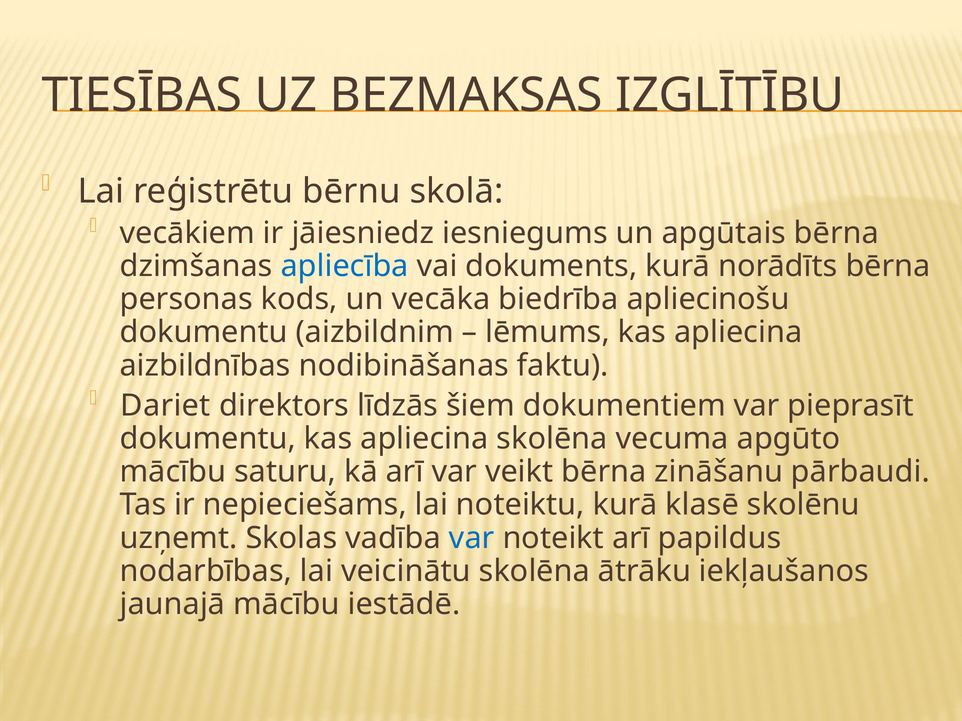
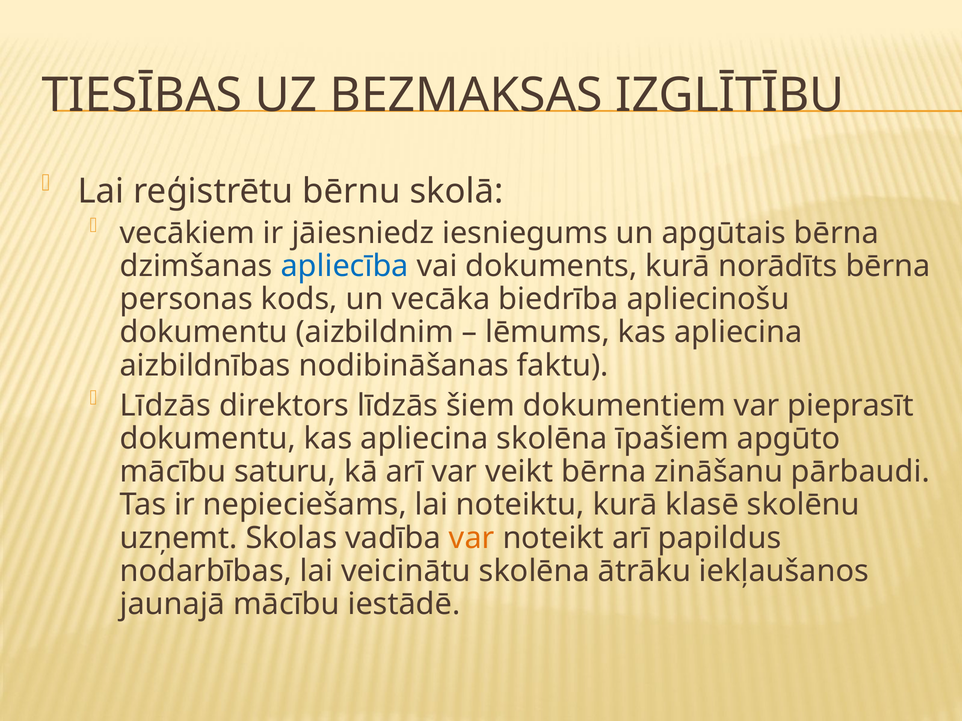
Dariet: Dariet -> Līdzās (165, 406)
vecuma: vecuma -> īpašiem (672, 439)
var colour: blue -> orange (472, 538)
